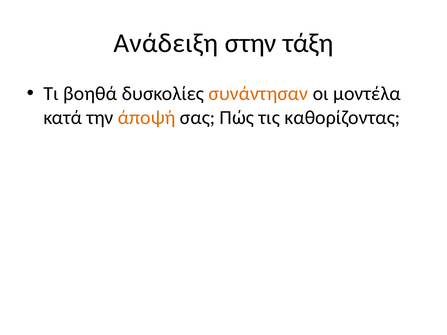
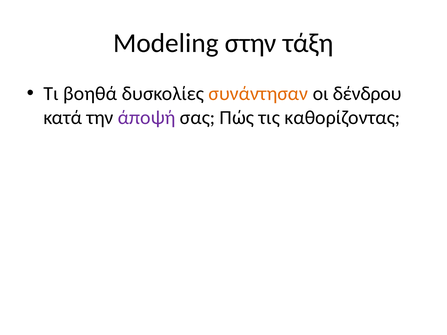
Ανάδειξη: Ανάδειξη -> Modeling (166, 43)
μοντέλα: μοντέλα -> δένδρου (367, 94)
άποψή colour: orange -> purple (147, 118)
